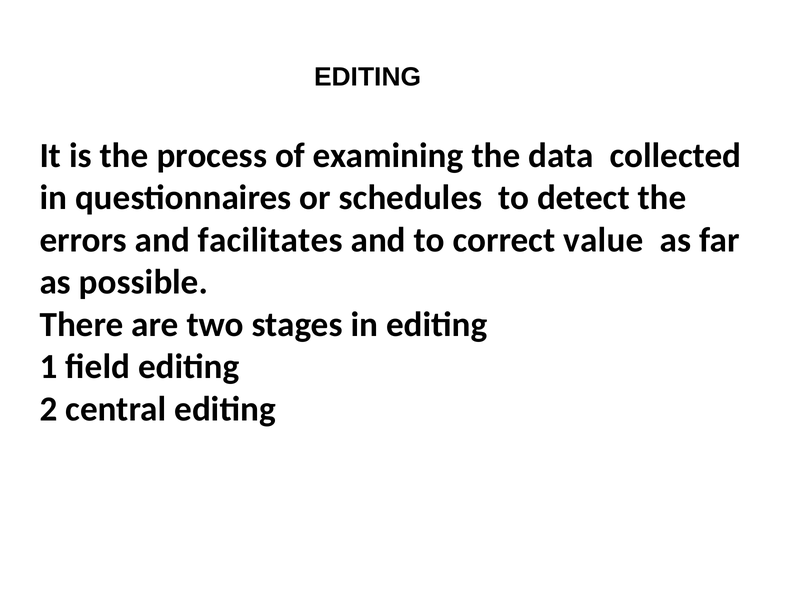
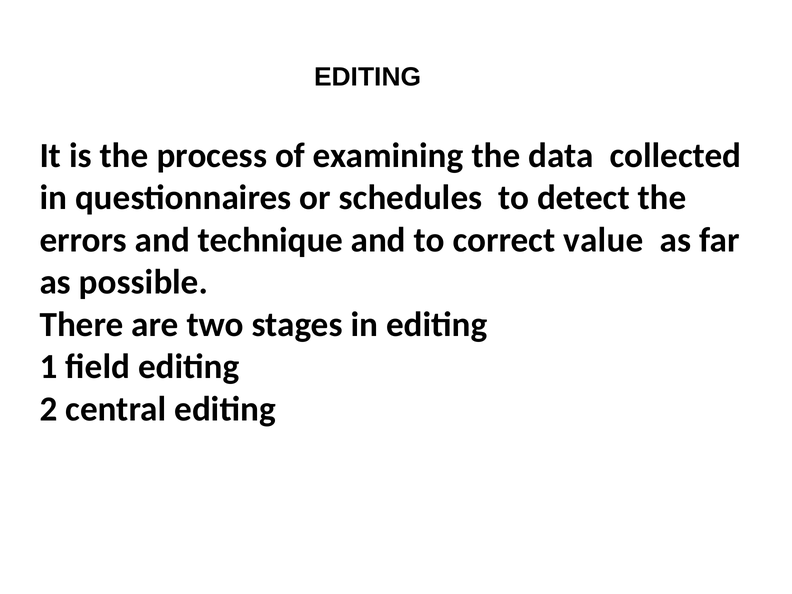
facilitates: facilitates -> technique (270, 240)
